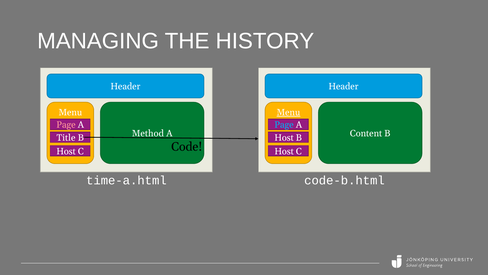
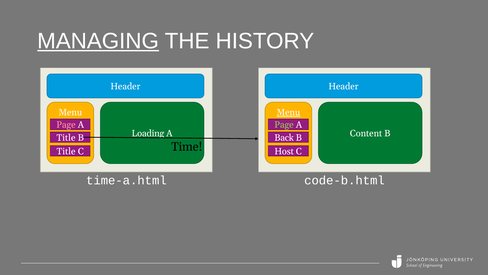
MANAGING underline: none -> present (98, 41)
Page colour: light blue -> light green (284, 125)
Method: Method -> Loading (148, 133)
Host: Host -> Back (284, 138)
Code: Code -> Time (187, 147)
Host: Host -> Title (66, 151)
